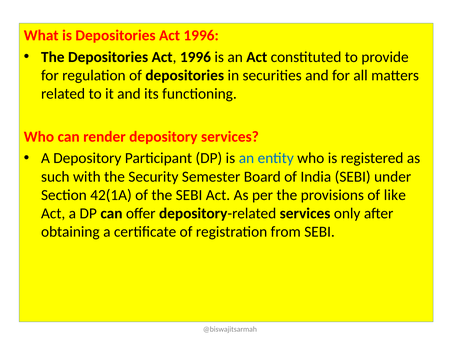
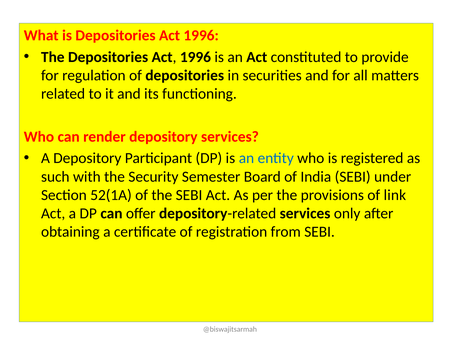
42(1A: 42(1A -> 52(1A (111, 195)
like: like -> link (395, 195)
